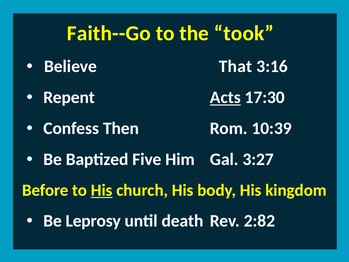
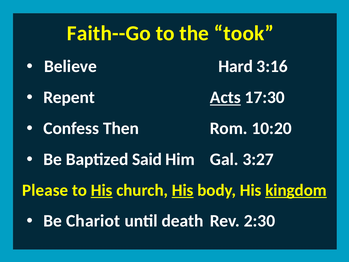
That: That -> Hard (236, 66)
10:39: 10:39 -> 10:20 (272, 128)
Five: Five -> Said (147, 159)
Before: Before -> Please (45, 190)
His underline: none -> present (183, 190)
kingdom underline: none -> present (296, 190)
Leprosy: Leprosy -> Chariot (93, 221)
2:82: 2:82 -> 2:30 (259, 221)
